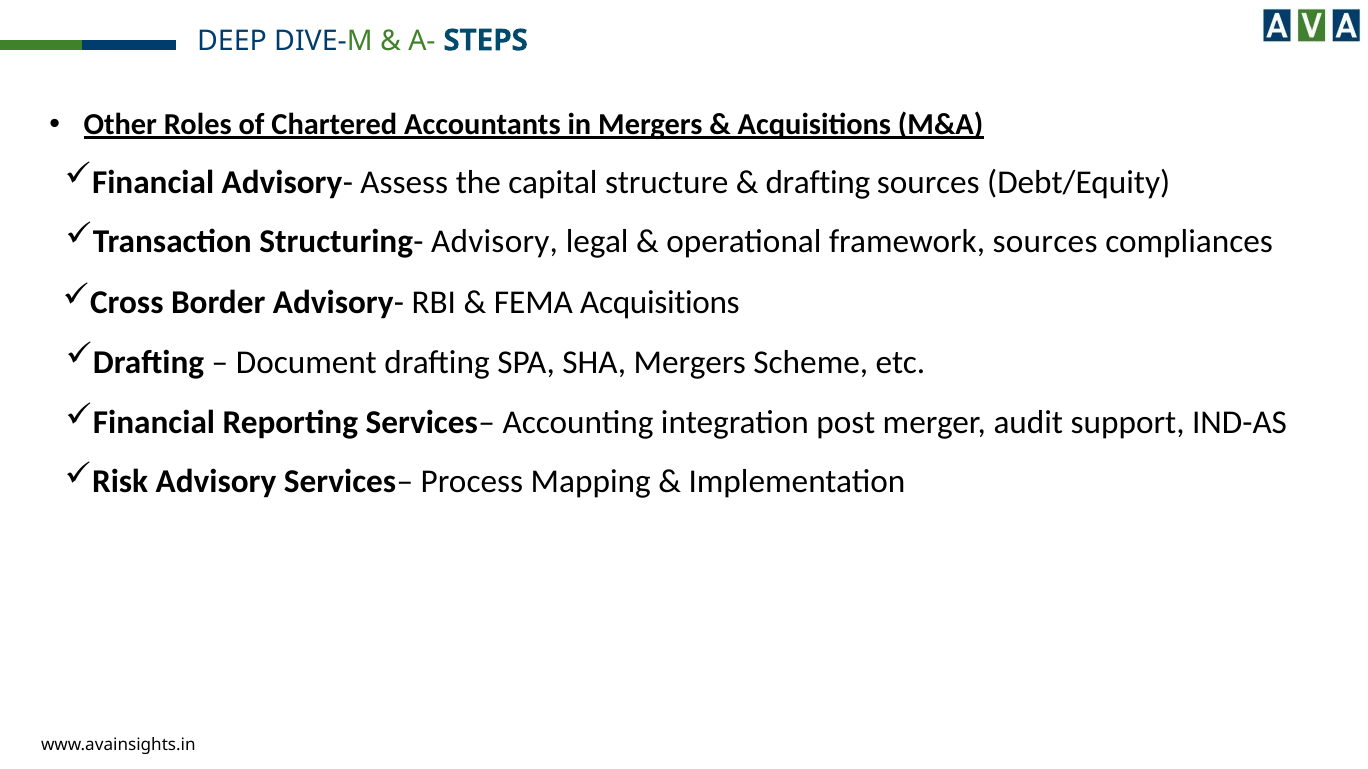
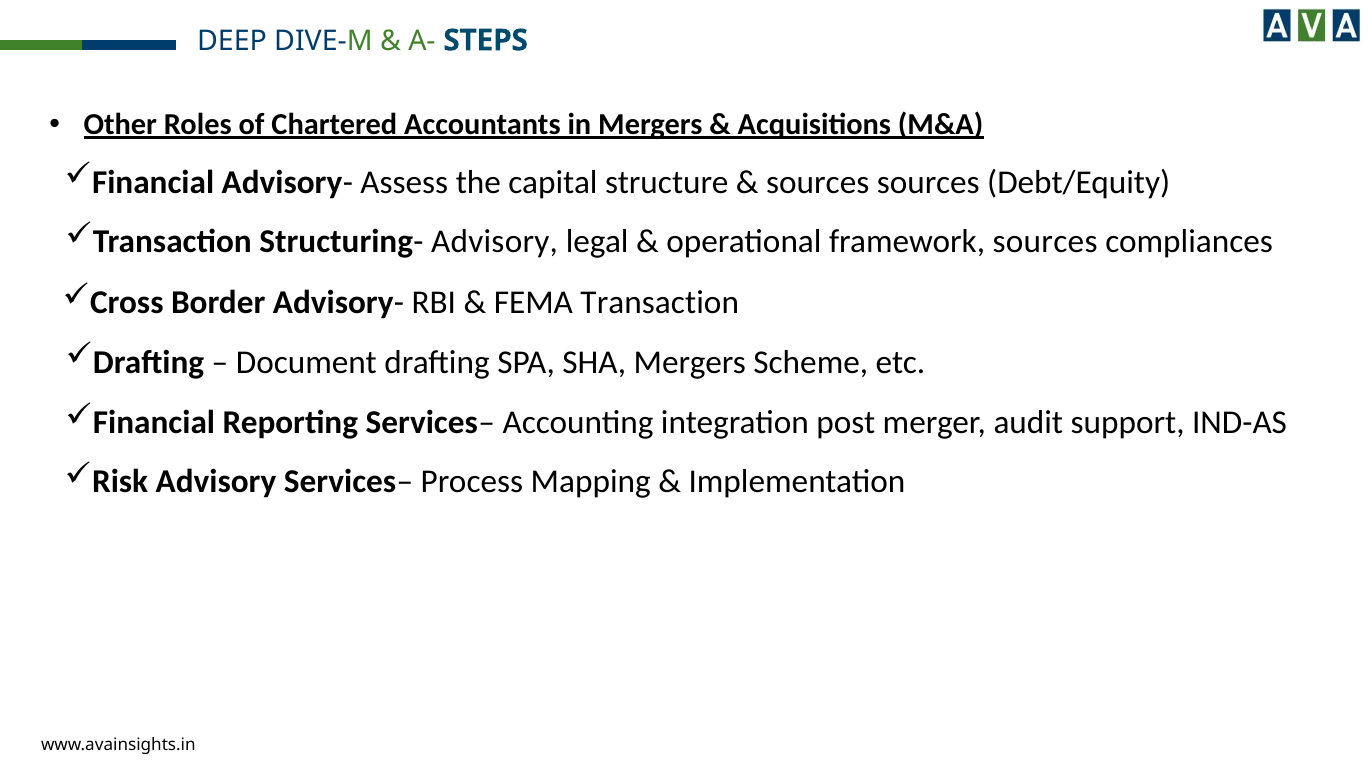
drafting: drafting -> sources (818, 182)
FEMA Acquisitions: Acquisitions -> Transaction (660, 303)
